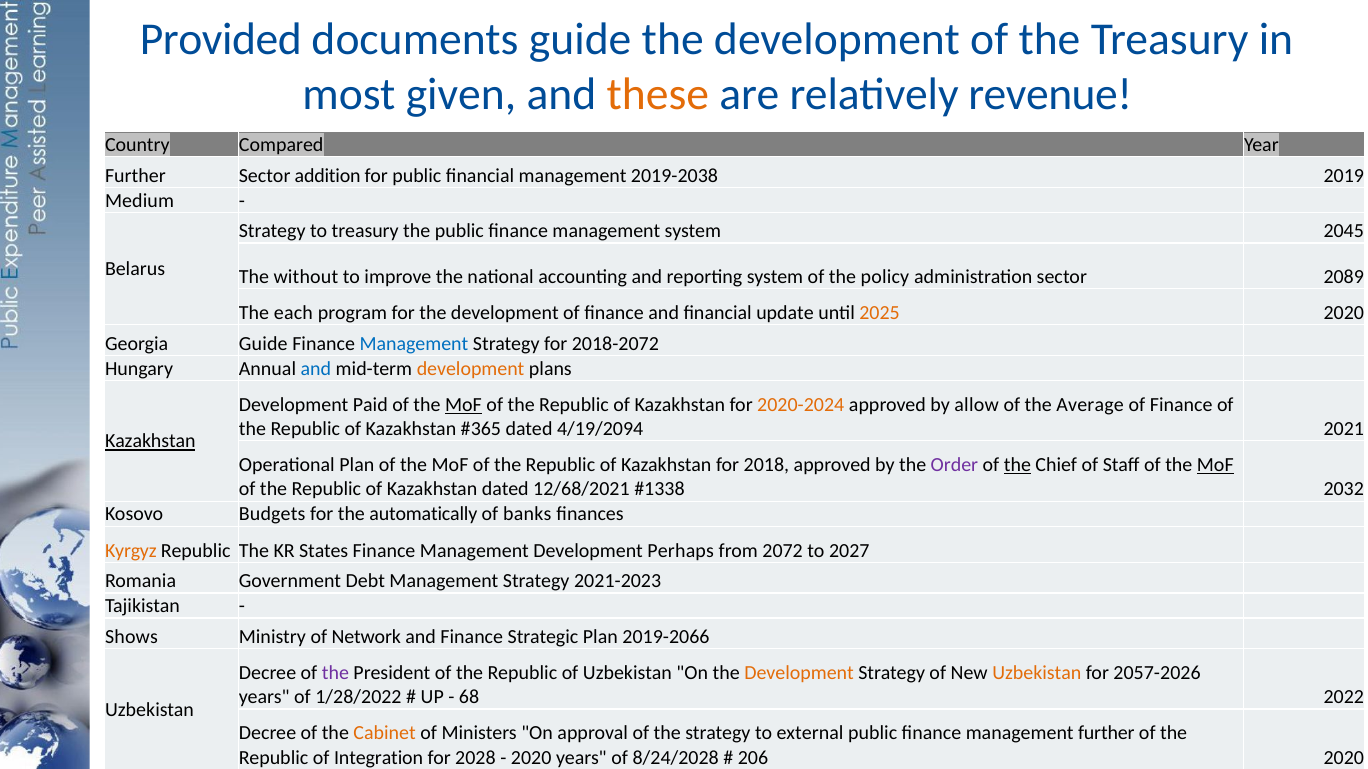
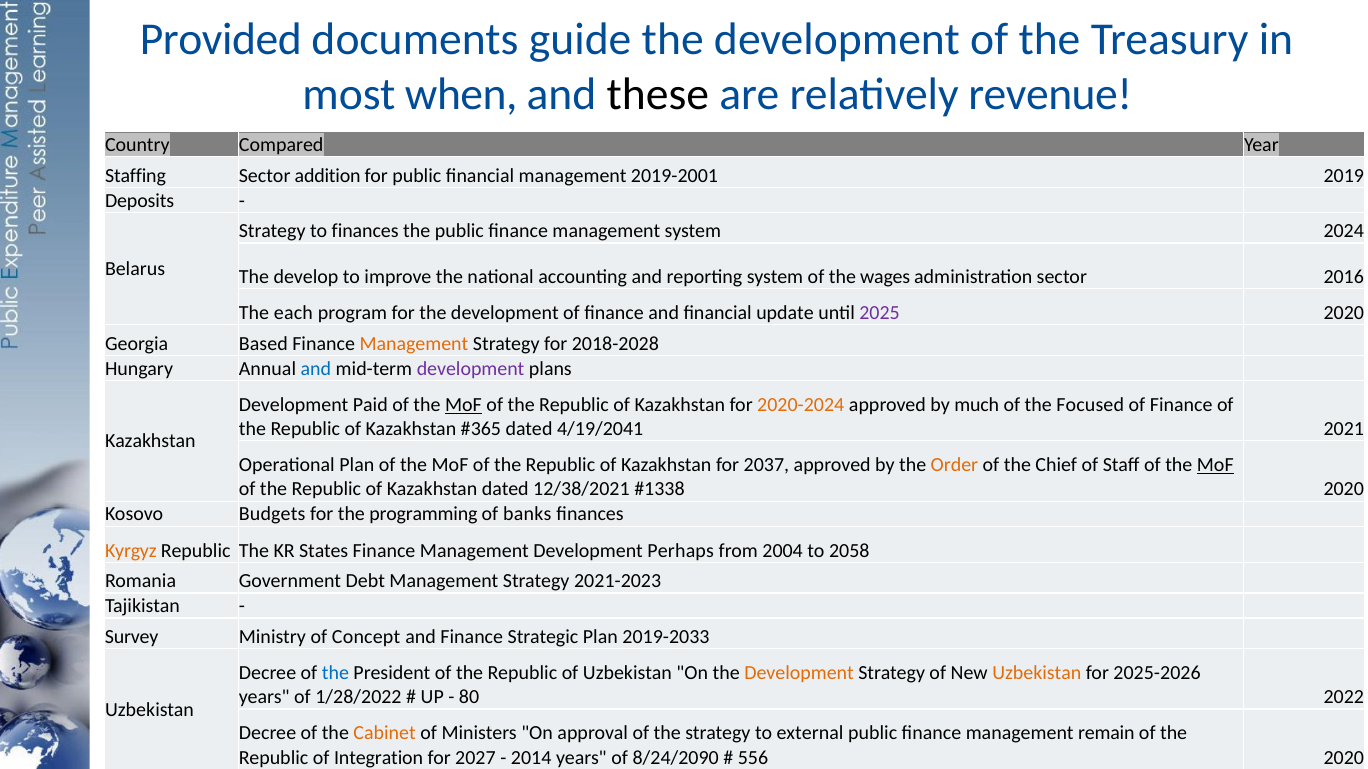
given: given -> when (461, 95)
these colour: orange -> black (658, 95)
Further: Further -> Staffing (135, 176)
2019-2038: 2019-2038 -> 2019-2001 (675, 176)
Medium: Medium -> Deposits (140, 201)
to treasury: treasury -> finances (365, 231)
2045: 2045 -> 2024 (1344, 231)
without: without -> develop (306, 277)
policy: policy -> wages (885, 277)
2089: 2089 -> 2016 (1344, 277)
2025 colour: orange -> purple (880, 313)
Georgia Guide: Guide -> Based (263, 344)
Management colour: blue -> orange (414, 344)
2018-2072: 2018-2072 -> 2018-2028 (615, 344)
development colour: orange -> purple (471, 369)
allow: allow -> much (977, 405)
Average: Average -> Focused (1090, 405)
4/19/2094: 4/19/2094 -> 4/19/2041 (600, 429)
Kazakhstan underline: present -> none (150, 442)
2018: 2018 -> 2037 (766, 465)
Order colour: purple -> orange (954, 465)
the underline: present -> none (1017, 465)
12/68/2021: 12/68/2021 -> 12/38/2021 (581, 490)
2032: 2032 -> 2020 (1344, 490)
automatically: automatically -> programming (423, 515)
2072: 2072 -> 2004 (783, 551)
2027: 2027 -> 2058 (849, 551)
Shows: Shows -> Survey (132, 637)
Network: Network -> Concept (366, 637)
2019-2066: 2019-2066 -> 2019-2033 (666, 637)
the colour: purple -> blue (335, 673)
2057-2026: 2057-2026 -> 2025-2026 (1157, 673)
68: 68 -> 80 (469, 698)
management further: further -> remain (1106, 734)
2028: 2028 -> 2027 (475, 758)
2020: 2020 -> 2014 (531, 758)
8/24/2028: 8/24/2028 -> 8/24/2090 (676, 758)
206: 206 -> 556 (753, 758)
